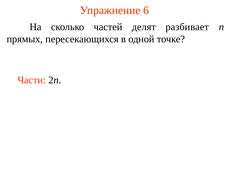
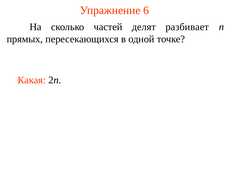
Части: Части -> Какая (32, 80)
